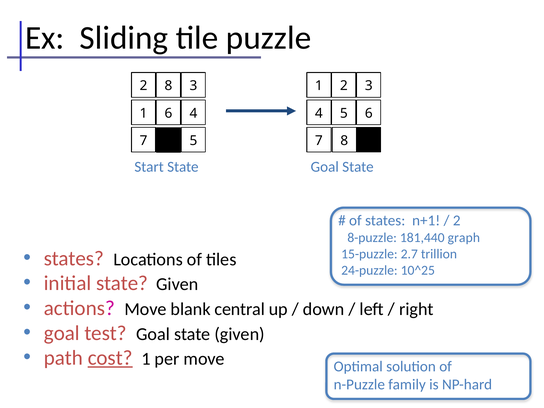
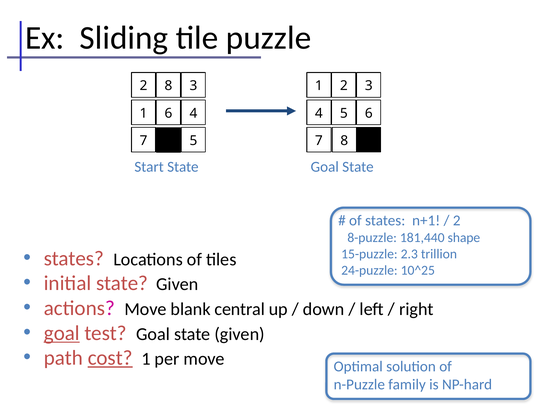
graph: graph -> shape (464, 238)
2.7: 2.7 -> 2.3 (409, 254)
goal underline: none -> present (62, 333)
